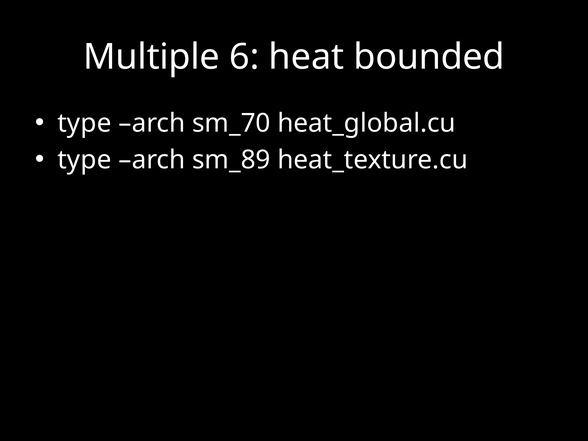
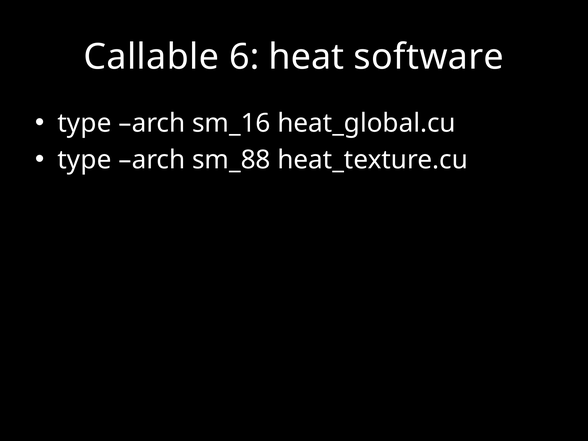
Multiple: Multiple -> Callable (151, 57)
bounded: bounded -> software (429, 57)
sm_70: sm_70 -> sm_16 (231, 123)
sm_89: sm_89 -> sm_88 (231, 160)
